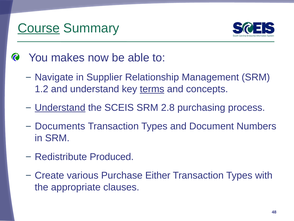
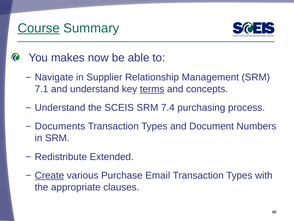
1.2: 1.2 -> 7.1 (42, 89)
Understand underline: present -> none (60, 107)
2.8: 2.8 -> 7.4 (168, 107)
Produced: Produced -> Extended (112, 156)
Create underline: none -> present (49, 175)
Either: Either -> Email (158, 175)
